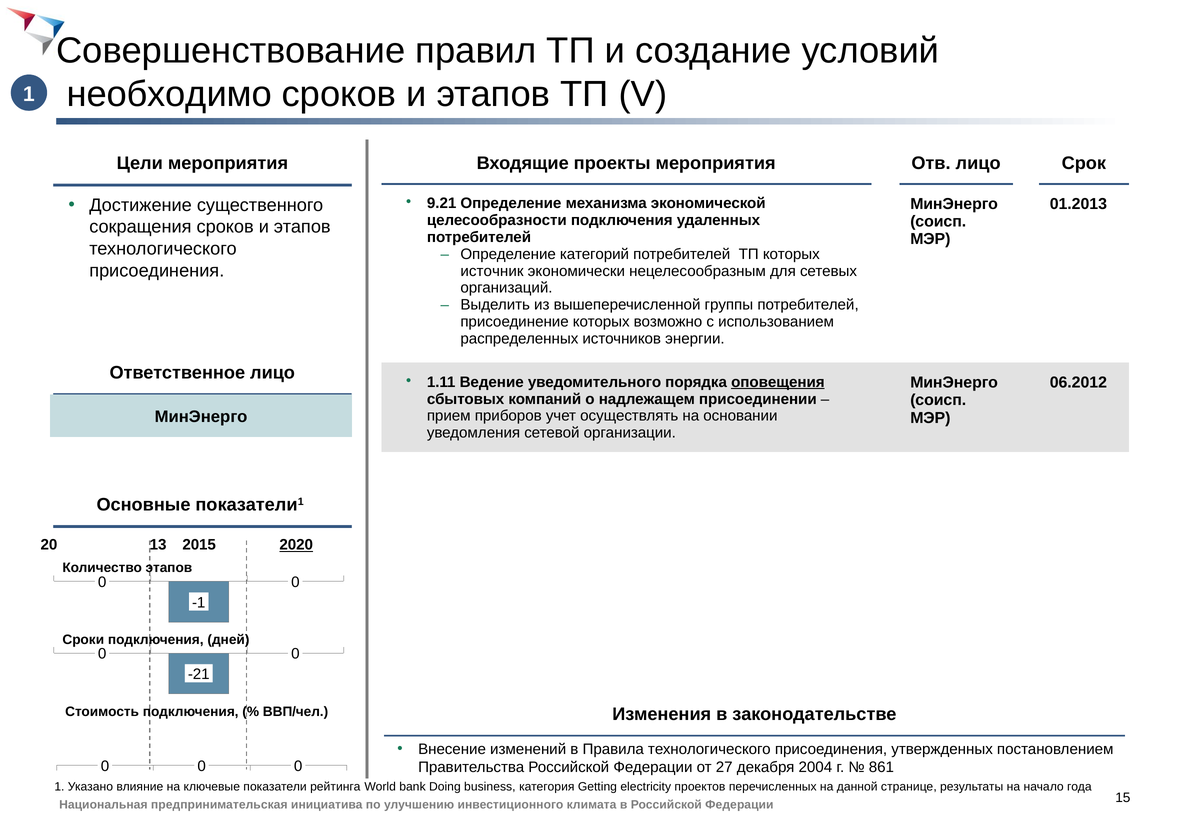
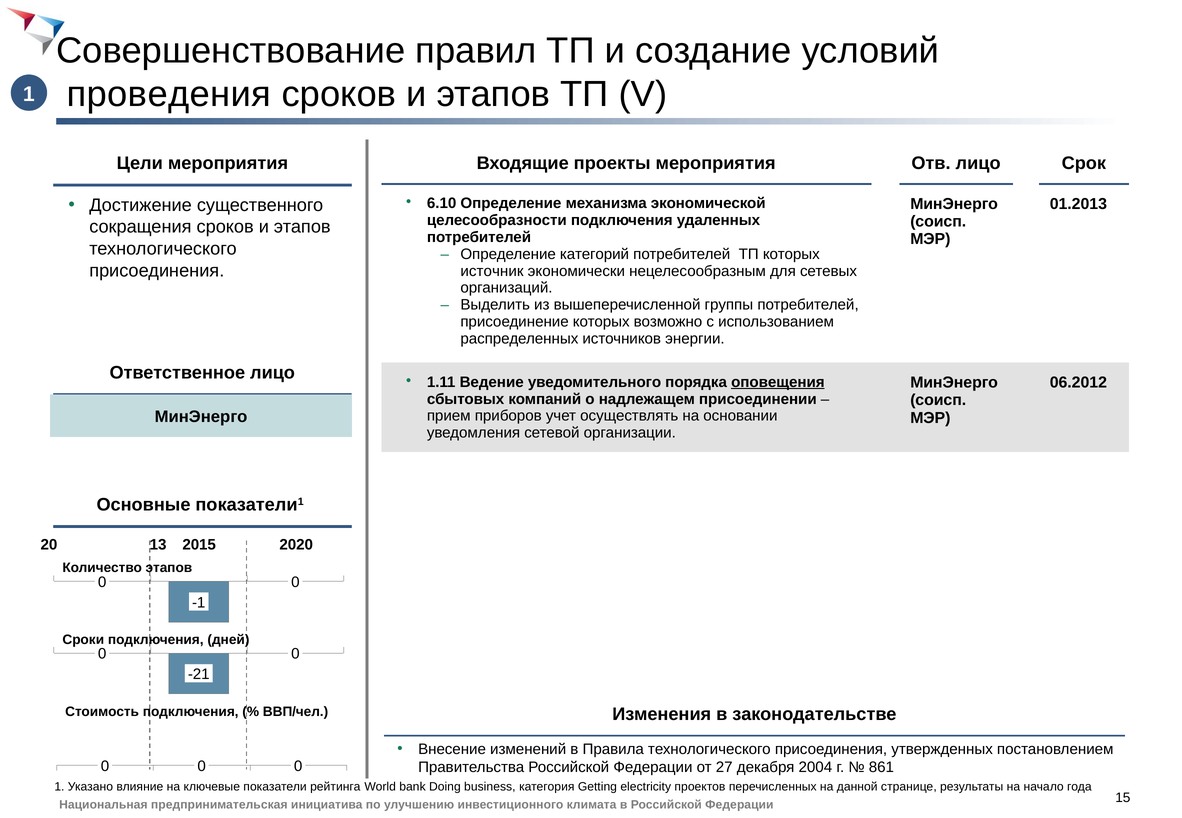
необходимо: необходимо -> проведения (169, 94)
9.21: 9.21 -> 6.10 (442, 203)
2020 underline: present -> none (296, 545)
